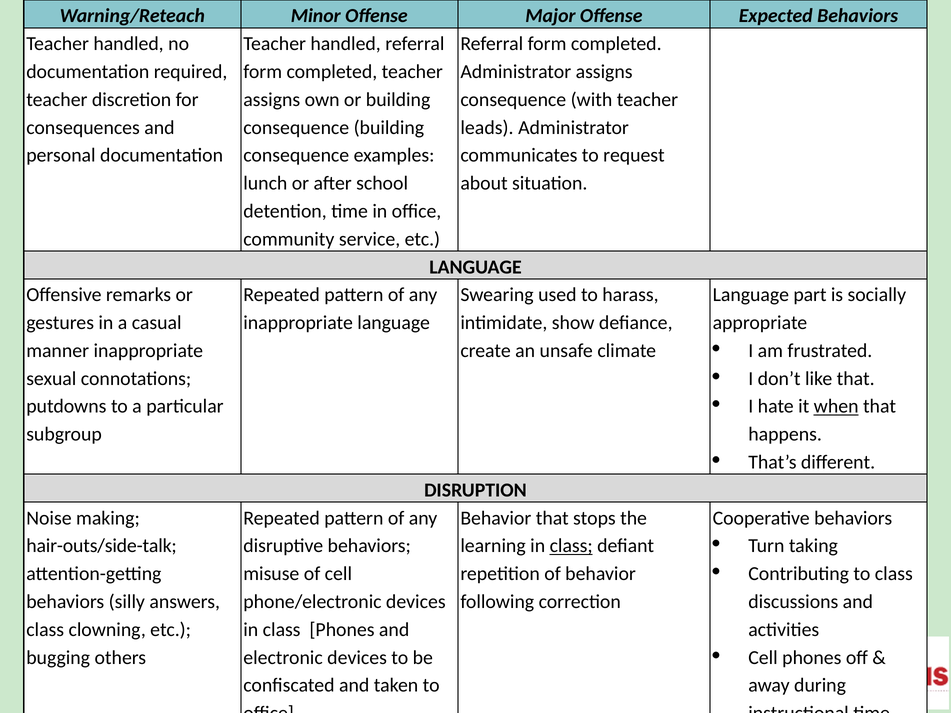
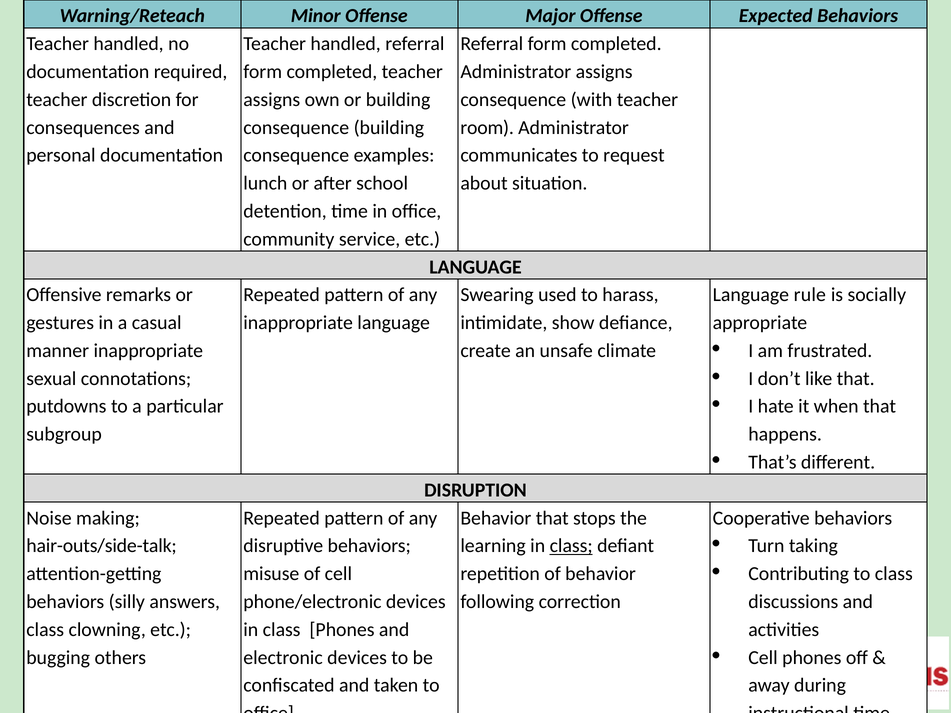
leads: leads -> room (487, 128)
part: part -> rule (810, 295)
when underline: present -> none (836, 407)
